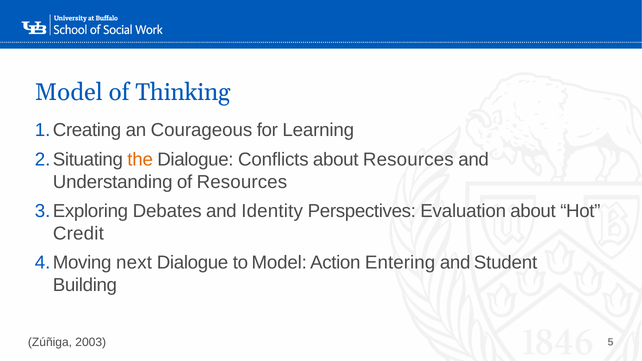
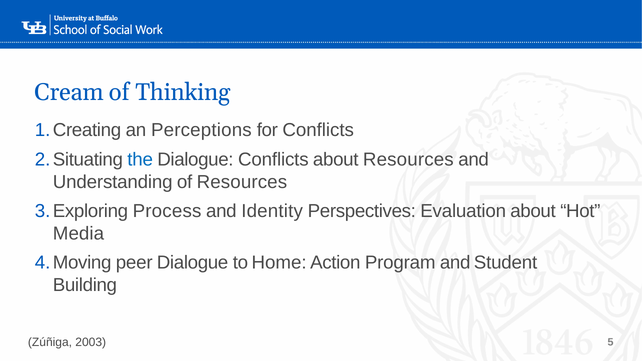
Model: Model -> Cream (69, 92)
Courageous: Courageous -> Perceptions (201, 130)
for Learning: Learning -> Conflicts (318, 130)
the colour: orange -> blue (140, 159)
Debates: Debates -> Process (167, 211)
Credit: Credit -> Media (78, 234)
next: next -> peer (134, 263)
to Model: Model -> Home (279, 263)
Entering: Entering -> Program (400, 263)
